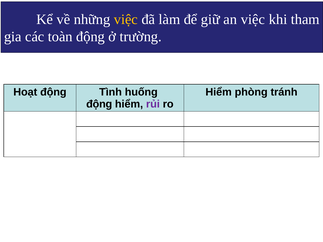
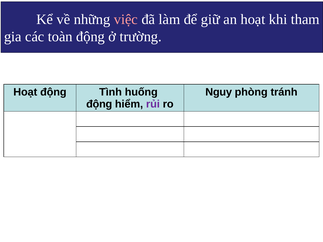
việc colour: yellow -> pink (126, 20)
an việc: việc -> hoạt (253, 20)
Hiểm: Hiểm -> Nguy (219, 92)
